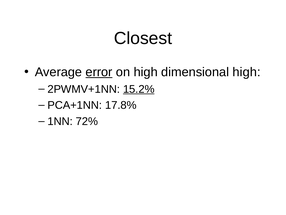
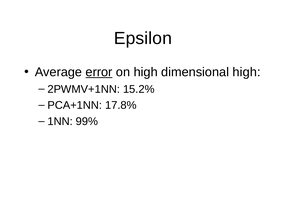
Closest: Closest -> Epsilon (143, 38)
15.2% underline: present -> none (139, 89)
72%: 72% -> 99% (87, 121)
